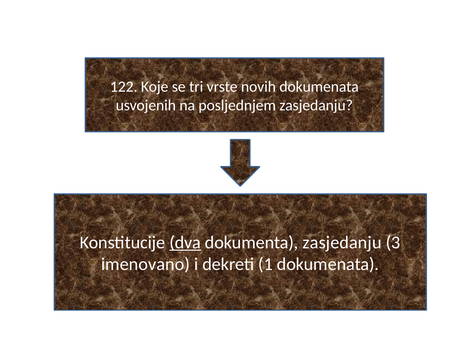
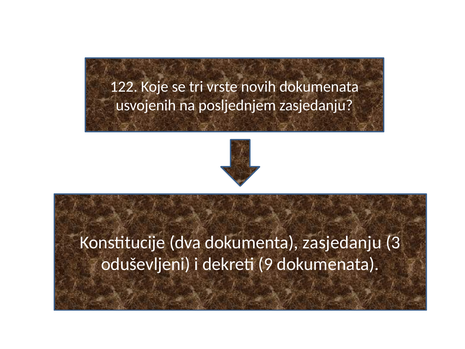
dva underline: present -> none (185, 242)
imenovano: imenovano -> oduševljeni (146, 264)
1: 1 -> 9 (265, 264)
